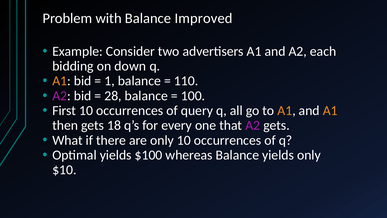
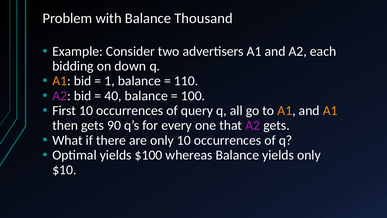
Improved: Improved -> Thousand (204, 18)
28: 28 -> 40 (113, 96)
18: 18 -> 90 (114, 125)
